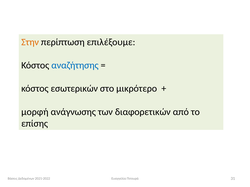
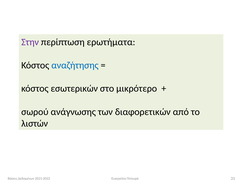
Στην colour: orange -> purple (30, 42)
επιλέξουμε: επιλέξουμε -> ερωτήματα (111, 42)
μορφή: μορφή -> σωρού (35, 112)
επίσης: επίσης -> λιστών (35, 124)
